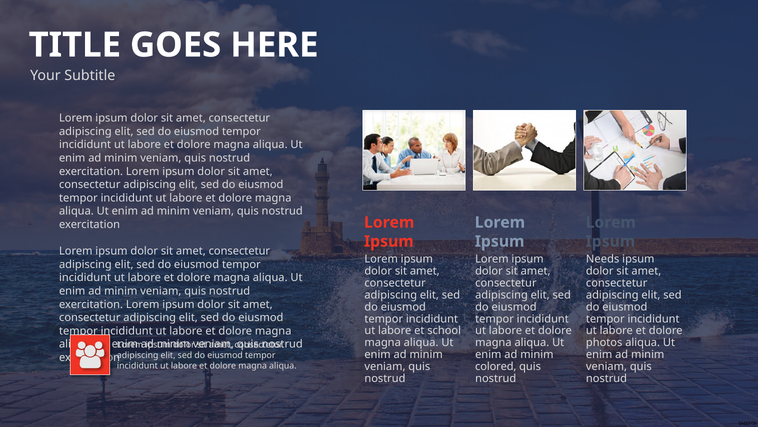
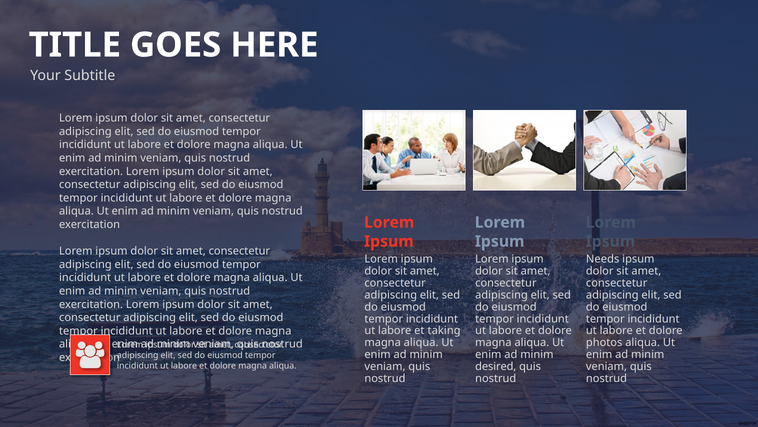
school: school -> taking (444, 330)
colored: colored -> desired (496, 366)
